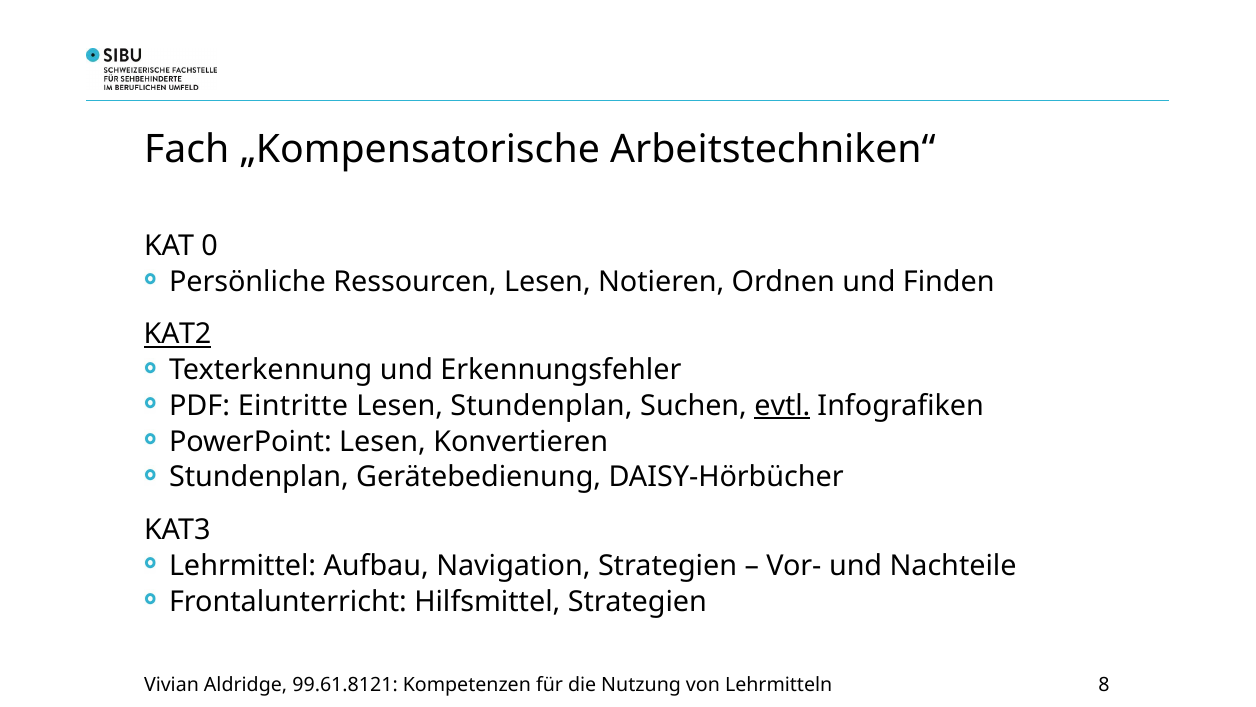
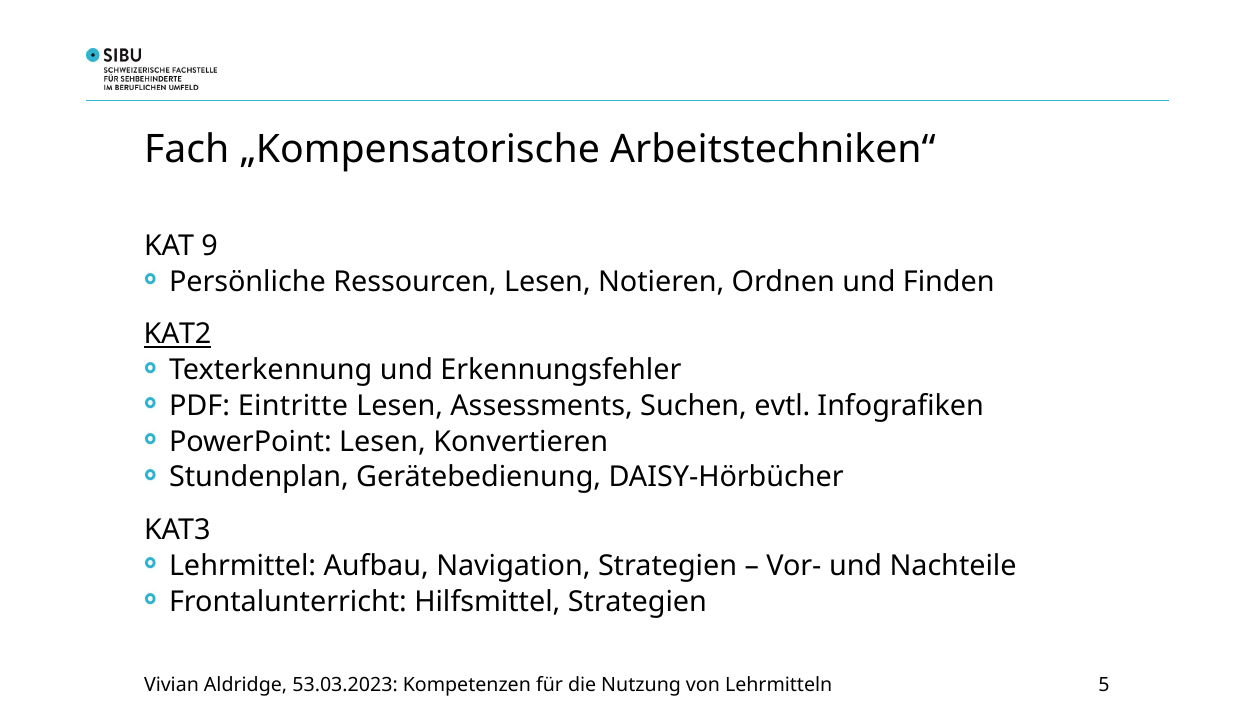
0: 0 -> 9 (210, 246)
Lesen Stundenplan: Stundenplan -> Assessments (542, 406)
evtl underline: present -> none (782, 406)
99.61.8121: 99.61.8121 -> 53.03.2023 (345, 684)
8: 8 -> 5 (1104, 684)
